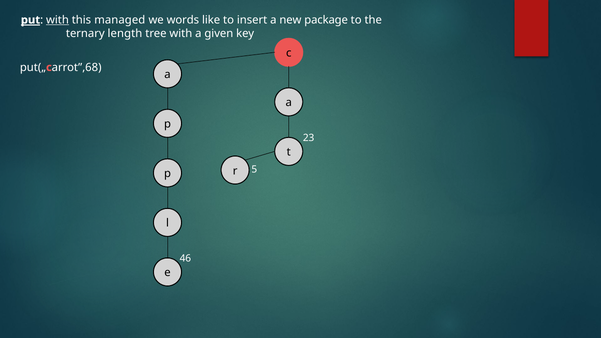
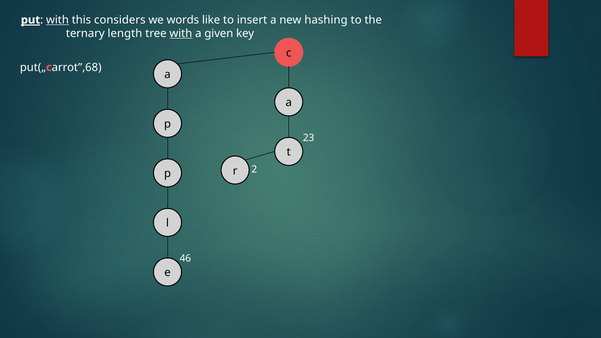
managed: managed -> considers (120, 20)
package: package -> hashing (326, 20)
with underline: none -> present (181, 33)
5: 5 -> 2 (254, 169)
